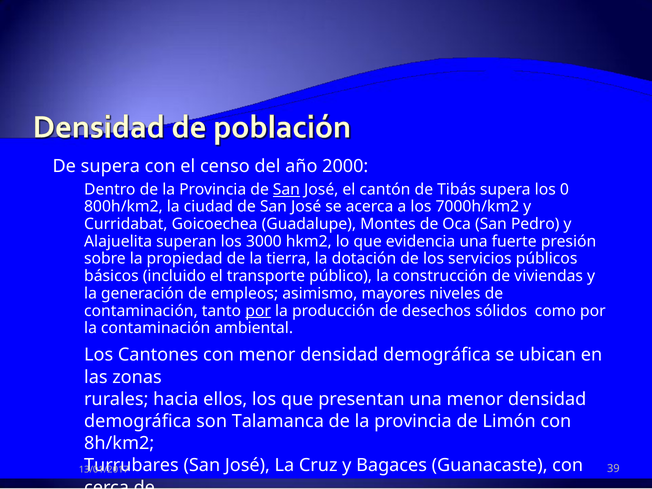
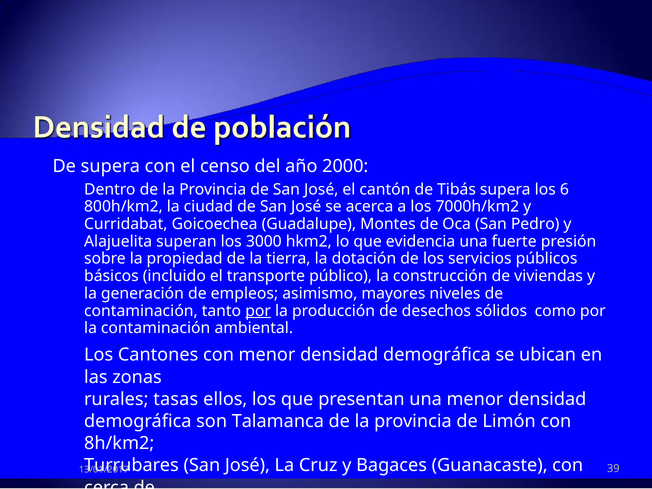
San underline: present -> none (286, 190)
0: 0 -> 6 (564, 190)
hacia: hacia -> tasas (176, 399)
